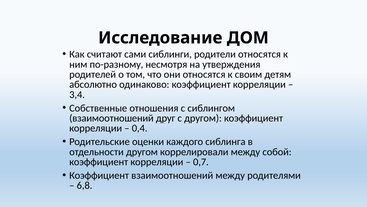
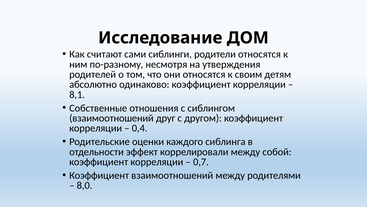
3,4: 3,4 -> 8,1 (77, 94)
отдельности другом: другом -> эффект (142, 151)
6,8: 6,8 -> 8,0 (85, 185)
